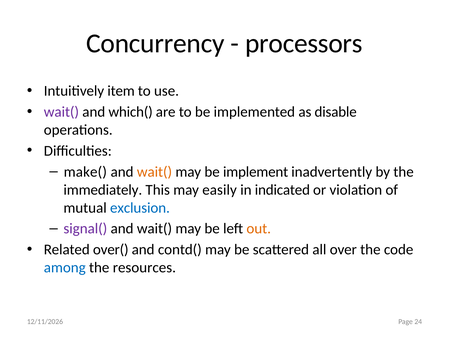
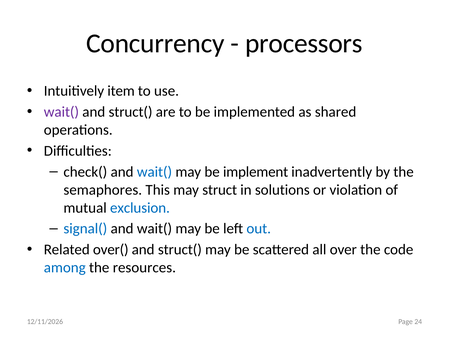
which(: which( -> struct( (131, 112)
disable: disable -> shared (336, 112)
make(: make( -> check( (85, 172)
wait( colour: orange -> blue (154, 172)
immediately: immediately -> semaphores (103, 190)
easily: easily -> struct (220, 190)
indicated: indicated -> solutions (282, 190)
signal( colour: purple -> blue (85, 229)
out colour: orange -> blue (259, 229)
contd(: contd( -> struct( (180, 249)
